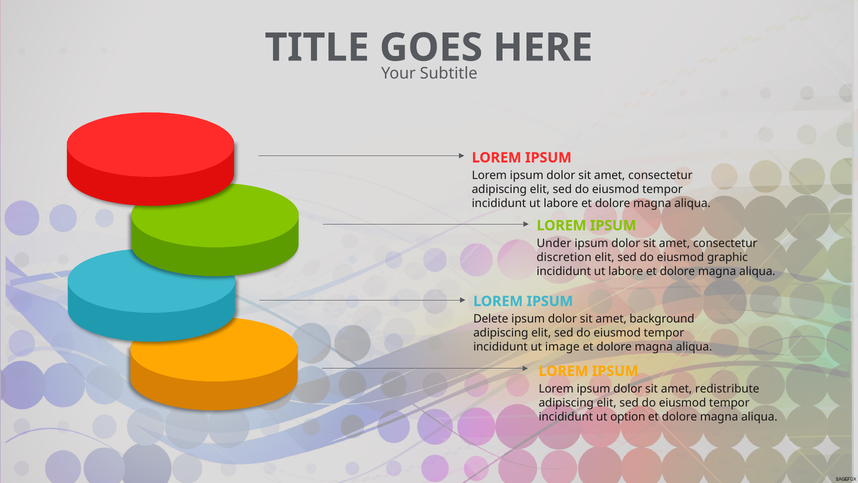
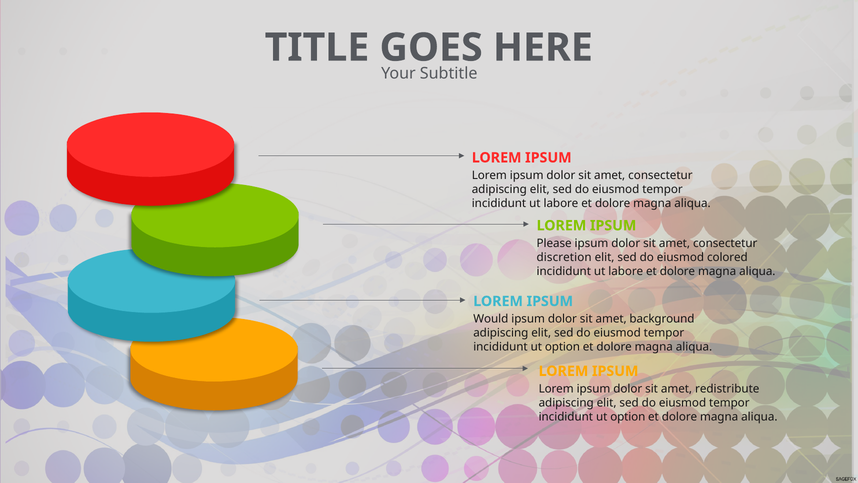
Under: Under -> Please (554, 243)
graphic: graphic -> colored (727, 257)
Delete: Delete -> Would (491, 319)
image: image -> option (562, 347)
